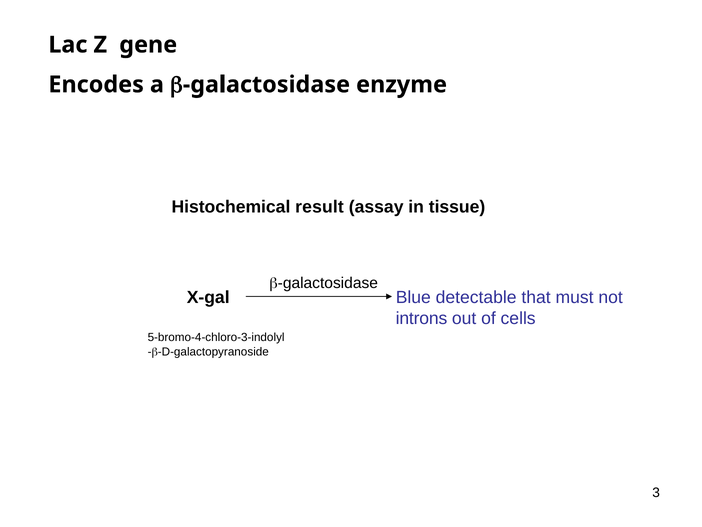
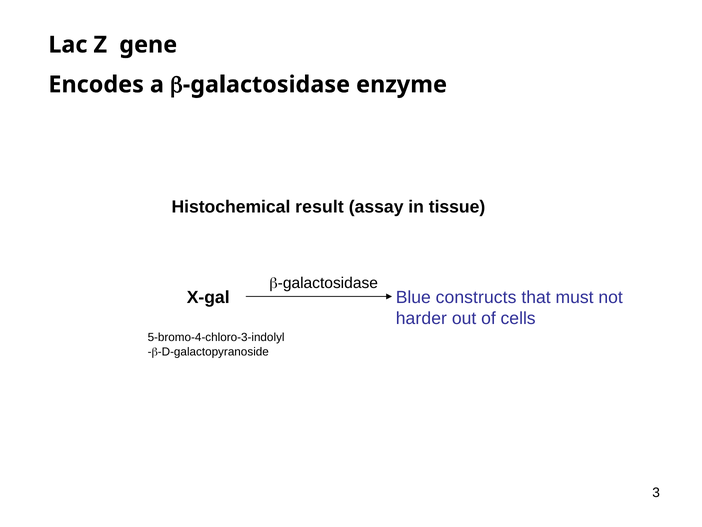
detectable: detectable -> constructs (476, 297)
introns: introns -> harder (421, 318)
